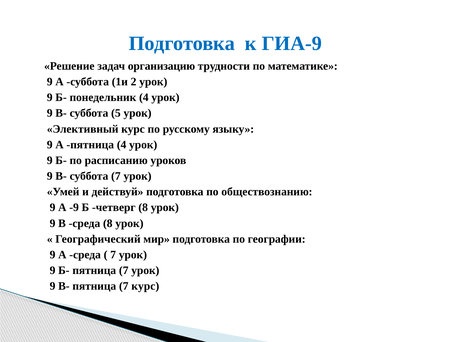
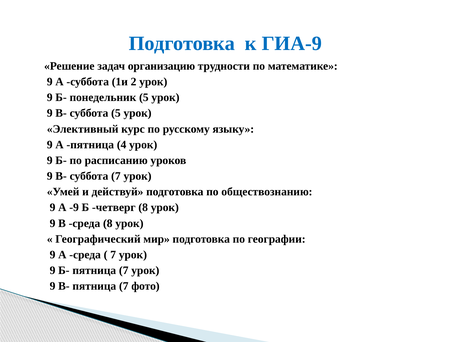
понедельник 4: 4 -> 5 (144, 97)
7 курс: курс -> фото (145, 286)
